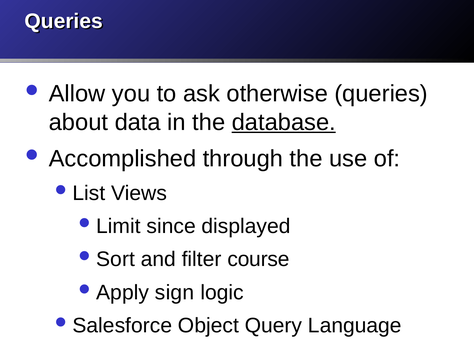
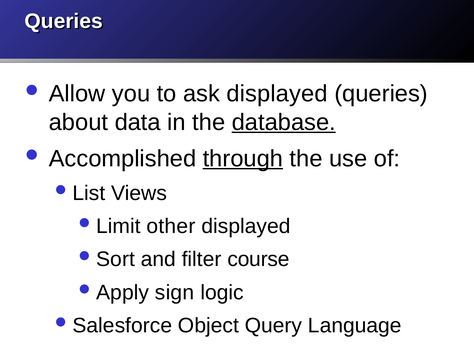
ask otherwise: otherwise -> displayed (277, 94)
through underline: none -> present (243, 159)
since: since -> other (171, 227)
